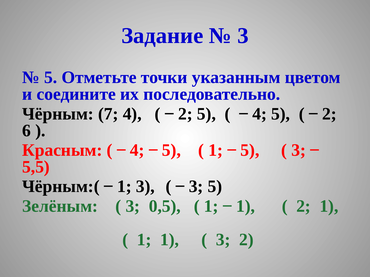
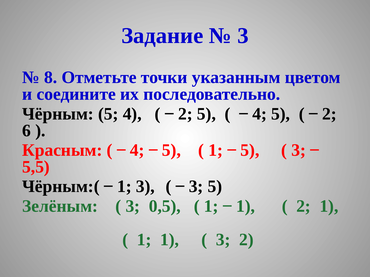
5: 5 -> 8 (51, 78)
Чёрным 7: 7 -> 5 (108, 114)
